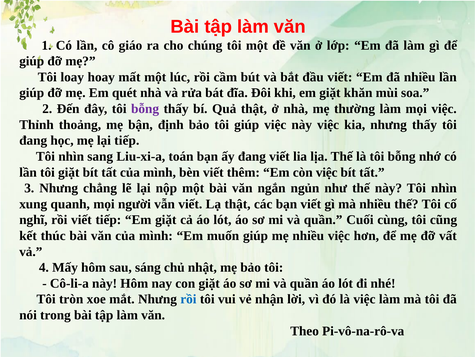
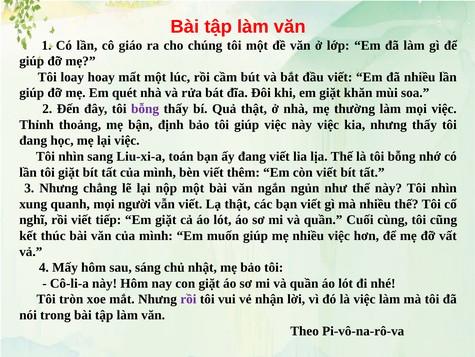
lại tiếp: tiếp -> việc (127, 140)
còn việc: việc -> viết (327, 172)
rồi colour: blue -> purple (188, 299)
